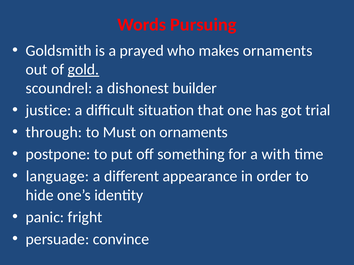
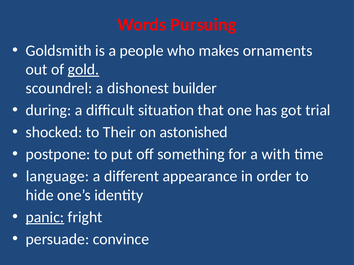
prayed: prayed -> people (142, 51)
justice: justice -> during (49, 110)
through: through -> shocked (54, 133)
Must: Must -> Their (119, 133)
on ornaments: ornaments -> astonished (194, 133)
panic underline: none -> present (45, 217)
